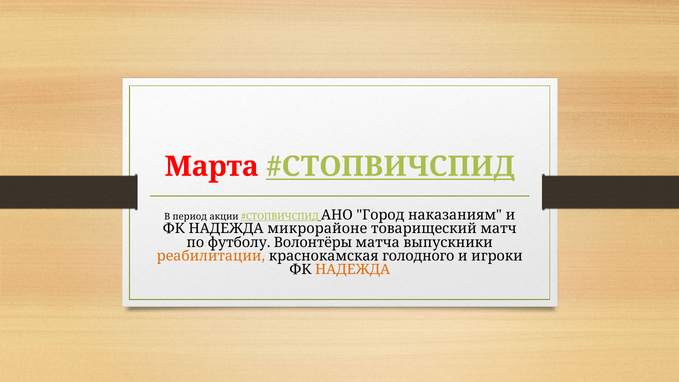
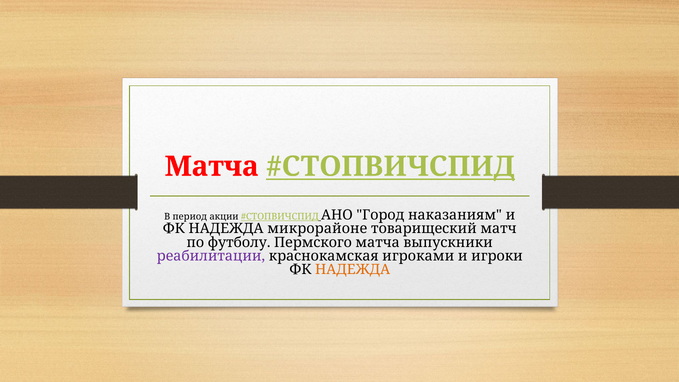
Марта: Марта -> Матча (212, 166)
Волонтёры: Волонтёры -> Пермского (313, 242)
реабилитации colour: orange -> purple (211, 256)
голодного: голодного -> игроками (418, 256)
